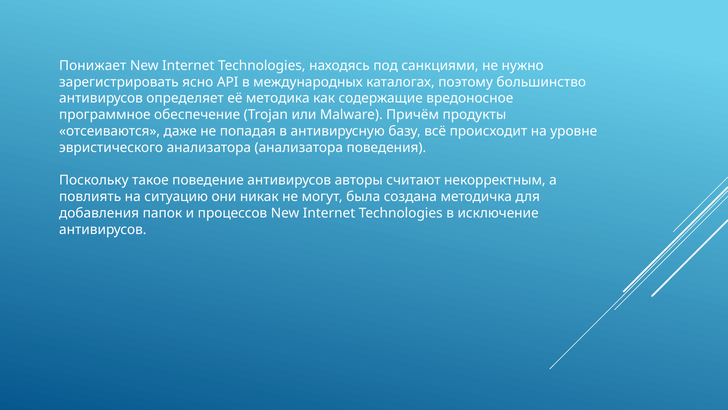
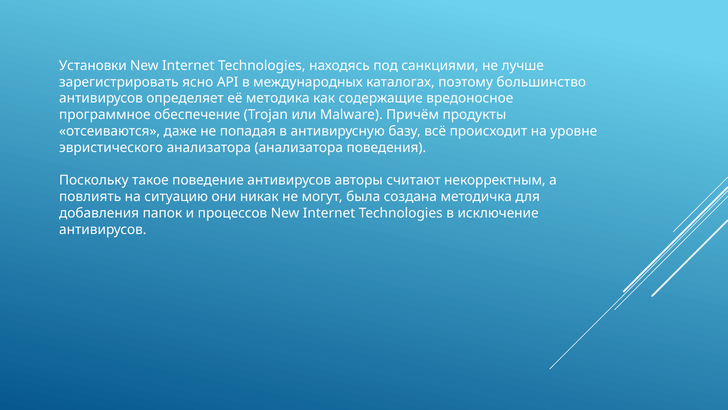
Понижает: Понижает -> Установки (93, 66)
нужно: нужно -> лучше (523, 66)
